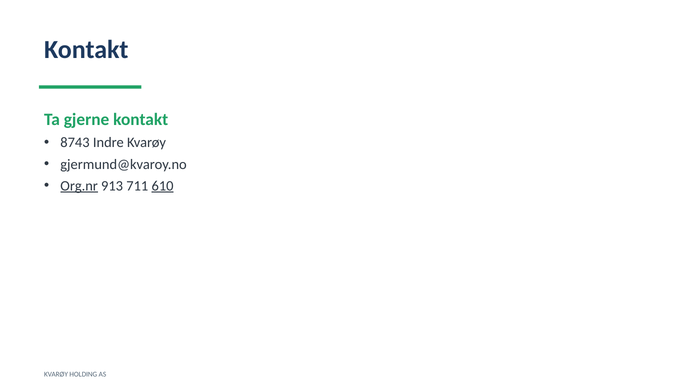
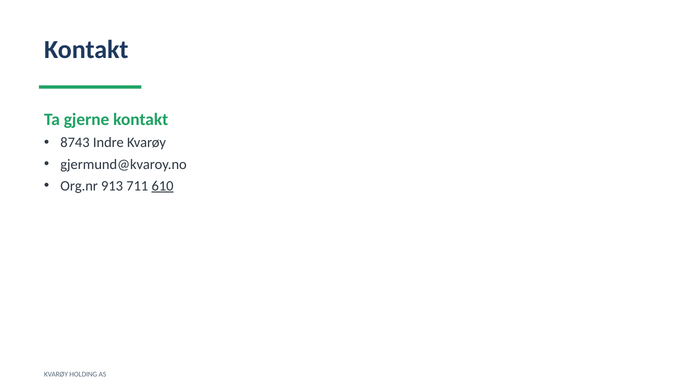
Org.nr underline: present -> none (79, 186)
